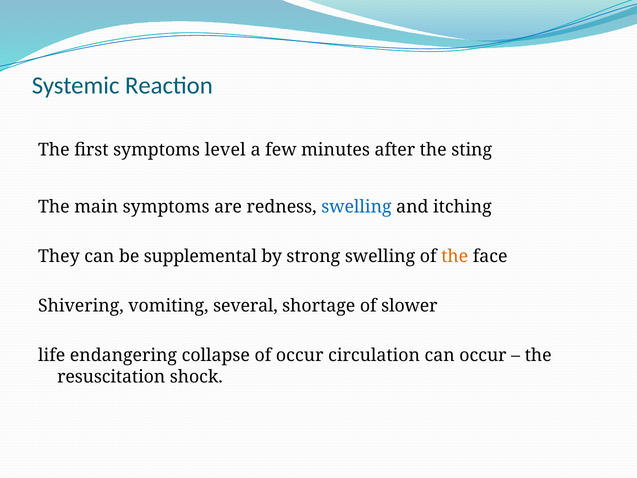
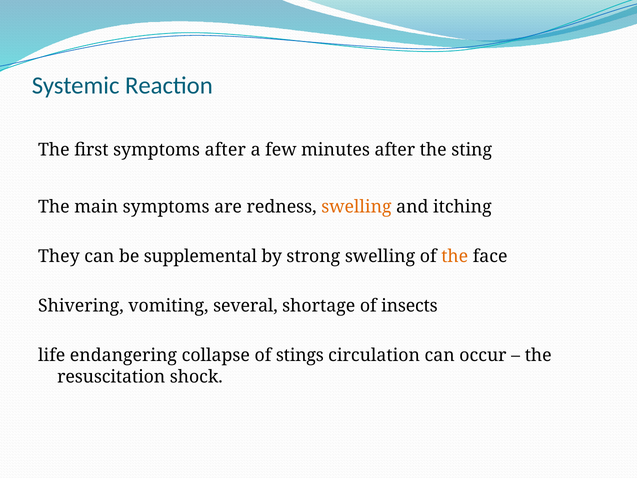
symptoms level: level -> after (225, 150)
swelling colour: blue -> orange (356, 207)
slower: slower -> insects (409, 306)
of occur: occur -> stings (300, 355)
